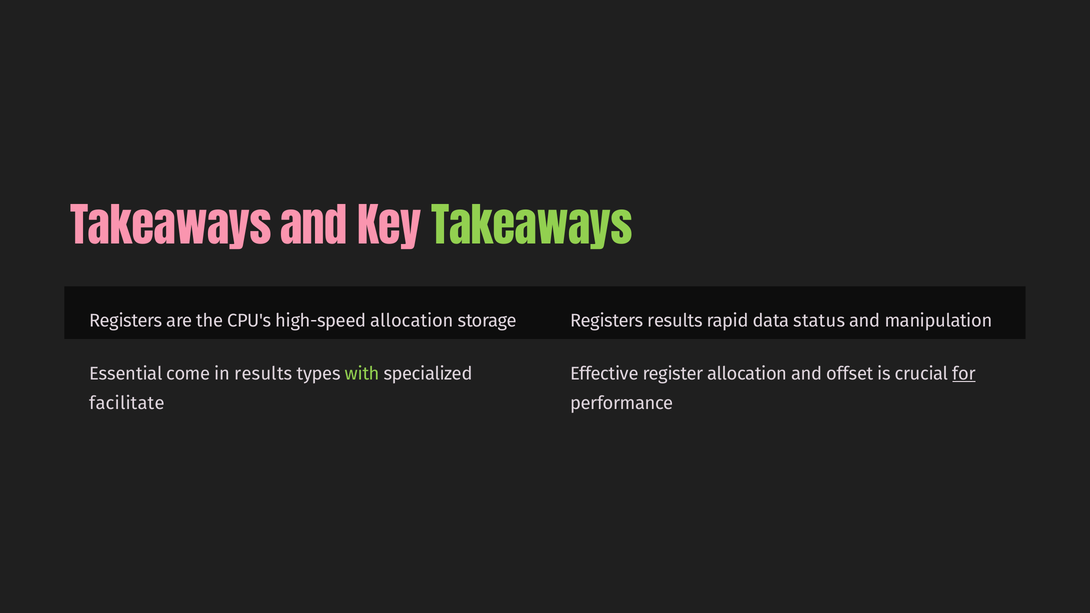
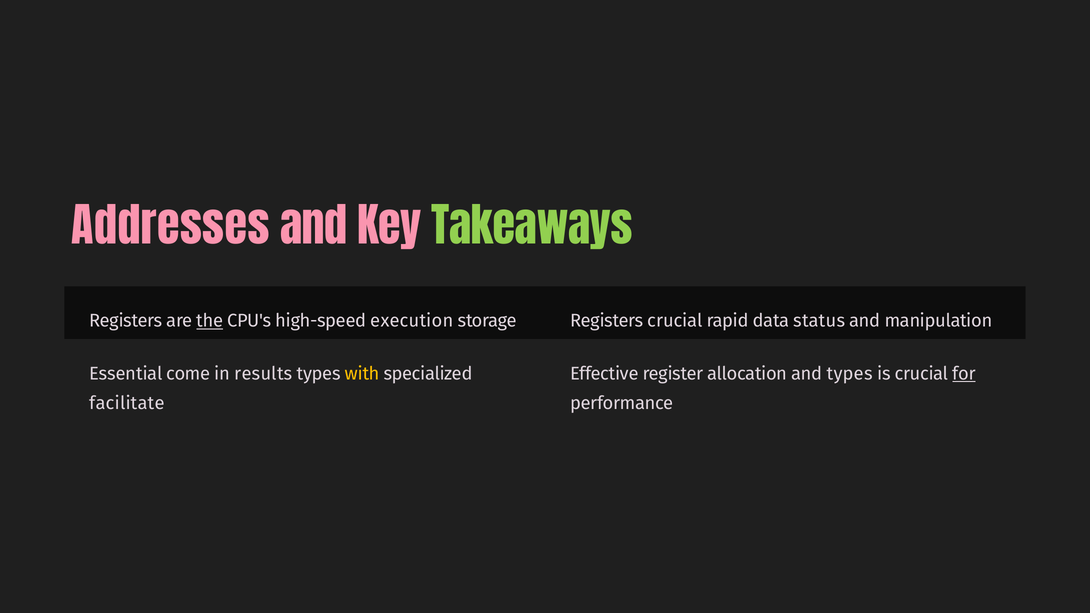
Takeaways: Takeaways -> Addresses (170, 229)
the underline: none -> present (210, 321)
high-speed allocation: allocation -> execution (412, 321)
Registers results: results -> crucial (675, 321)
with colour: light green -> yellow (362, 374)
and offset: offset -> types (850, 374)
